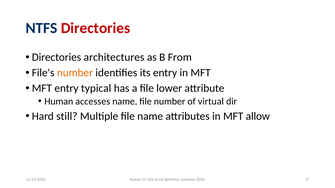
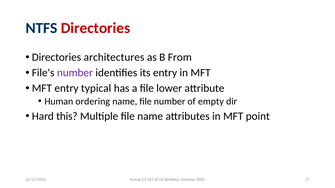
number colour: orange -> purple (75, 73)
accesses: accesses -> ordering (93, 102)
virtual: virtual -> empty (211, 102)
still: still -> this (67, 116)
allow: allow -> point (258, 116)
